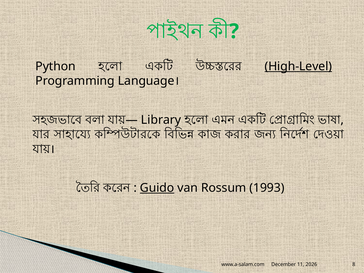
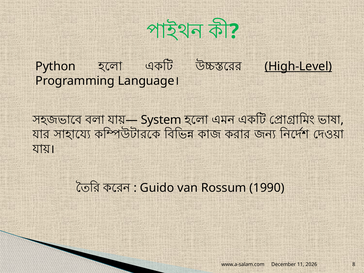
Library: Library -> System (161, 120)
Guido underline: present -> none (157, 188)
1993: 1993 -> 1990 (267, 188)
